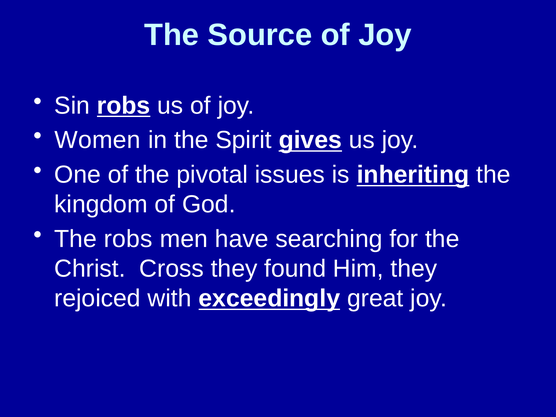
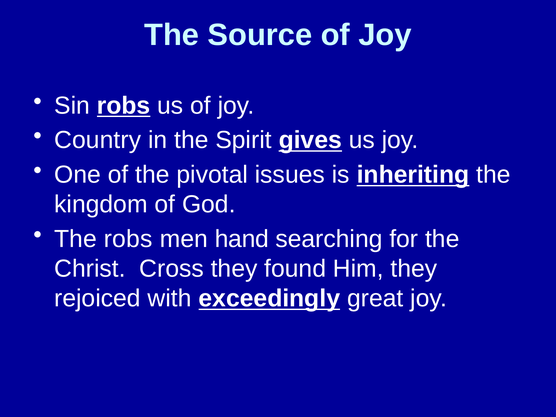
Women: Women -> Country (98, 140)
have: have -> hand (242, 239)
